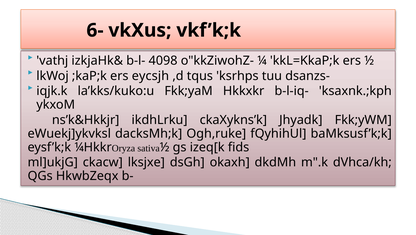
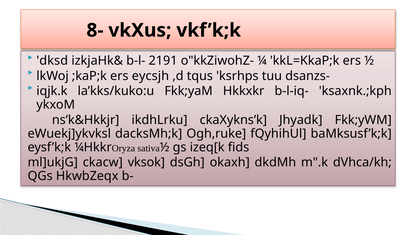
6-: 6- -> 8- (95, 30)
vathj: vathj -> dksd (52, 61)
4098: 4098 -> 2191 (163, 61)
lksjxe: lksjxe -> vksok (146, 162)
